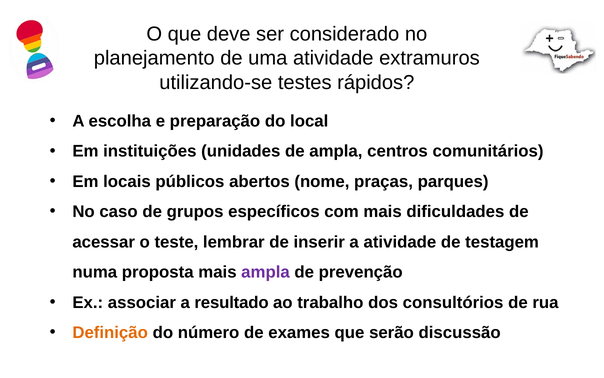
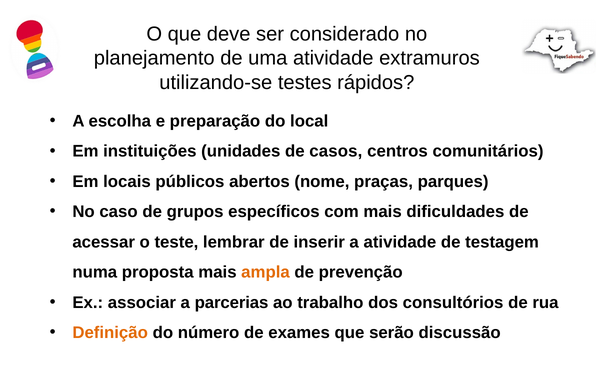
de ampla: ampla -> casos (336, 151)
ampla colour: purple -> orange (266, 272)
resultado: resultado -> parcerias (232, 302)
